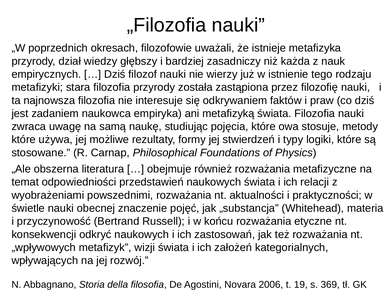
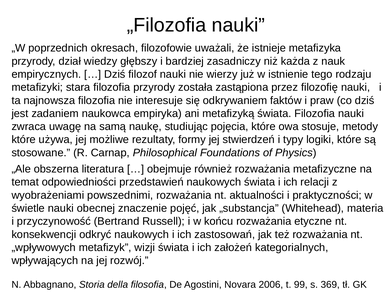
19: 19 -> 99 (301, 285)
